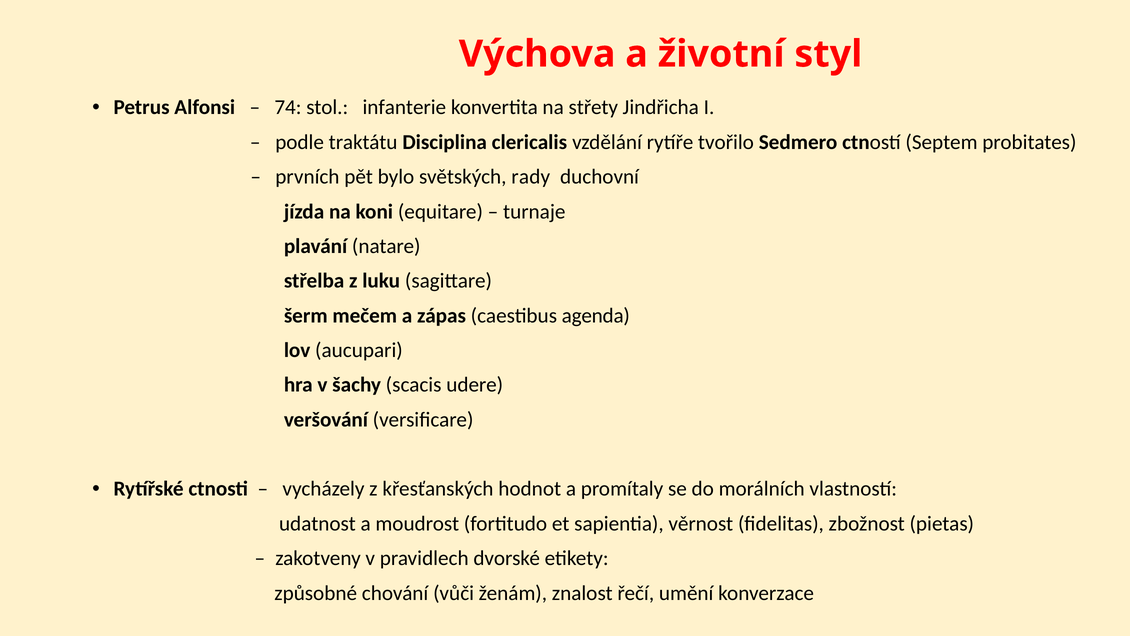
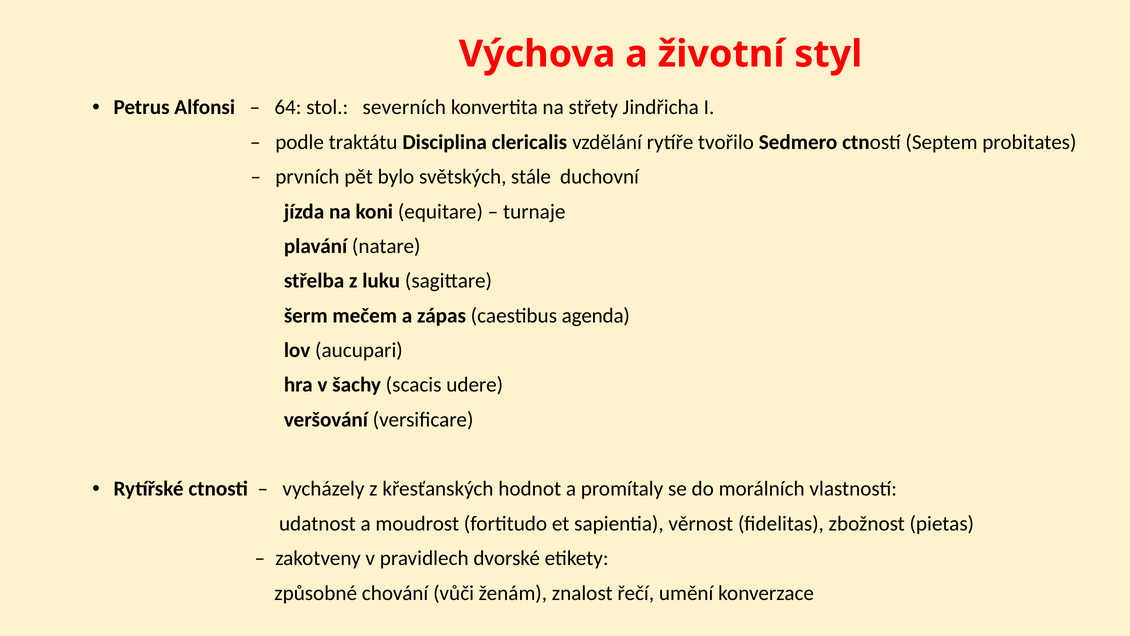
74: 74 -> 64 (288, 107)
infanterie: infanterie -> severních (404, 107)
rady: rady -> stále (531, 177)
